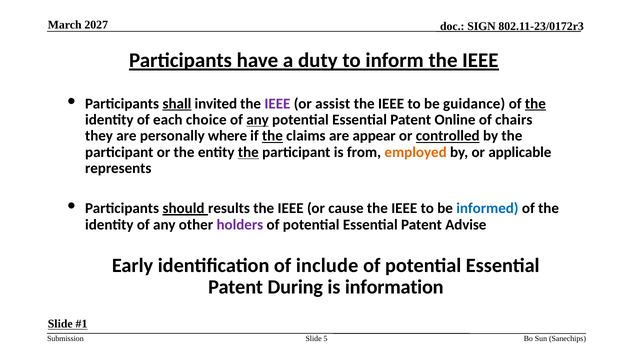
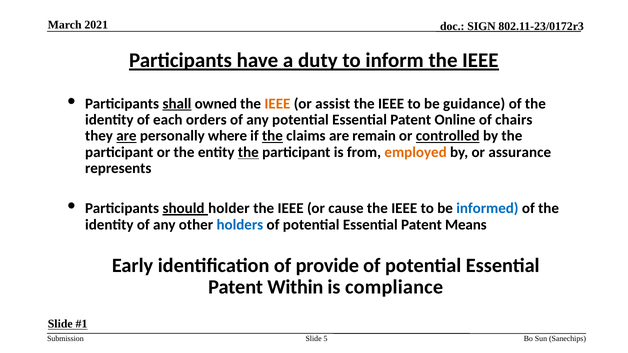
2027: 2027 -> 2021 (96, 25)
invited: invited -> owned (216, 104)
IEEE colour: purple -> orange (277, 104)
the underline: present -> none (535, 104)
choice: choice -> orders (206, 120)
any underline: present -> none (258, 120)
are underline: none -> present (126, 136)
appear: appear -> remain (374, 136)
applicable: applicable -> assurance (520, 152)
results: results -> holder (229, 209)
holders colour: purple -> blue (240, 225)
Advise: Advise -> Means (466, 225)
include: include -> provide (327, 266)
During: During -> Within (295, 287)
information: information -> compliance (394, 287)
